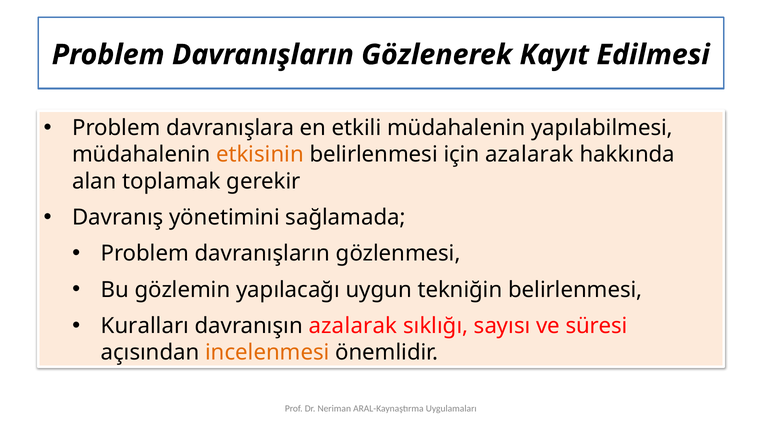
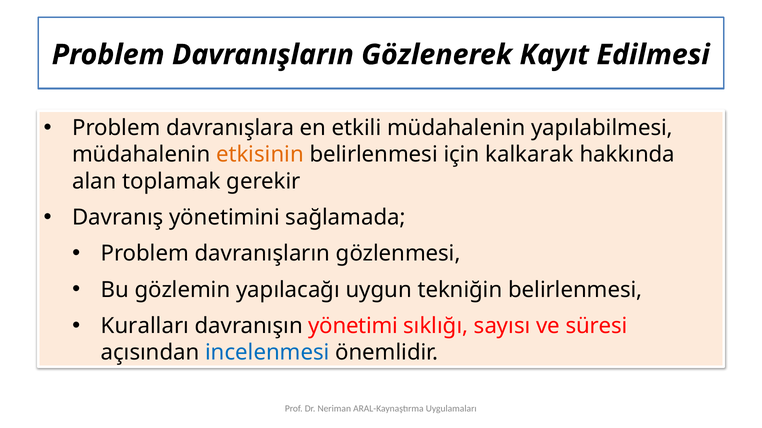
için azalarak: azalarak -> kalkarak (529, 155)
davranışın azalarak: azalarak -> yönetimi (353, 326)
incelenmesi colour: orange -> blue (267, 353)
